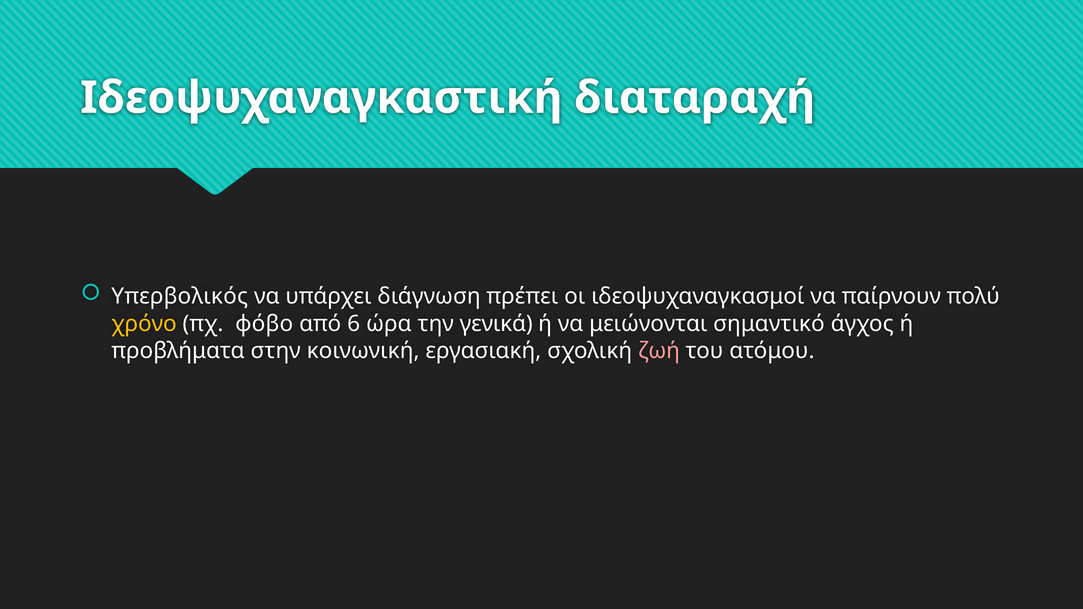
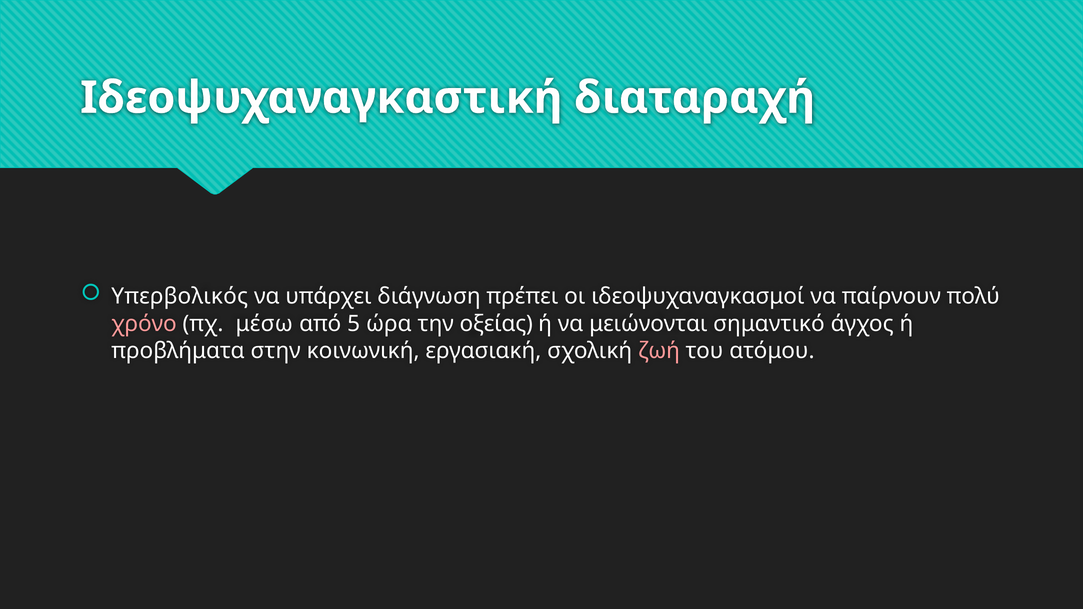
χρόνο colour: yellow -> pink (144, 324)
φόβο: φόβο -> μέσω (264, 324)
6: 6 -> 5 (354, 324)
γενικά: γενικά -> οξείας (496, 324)
